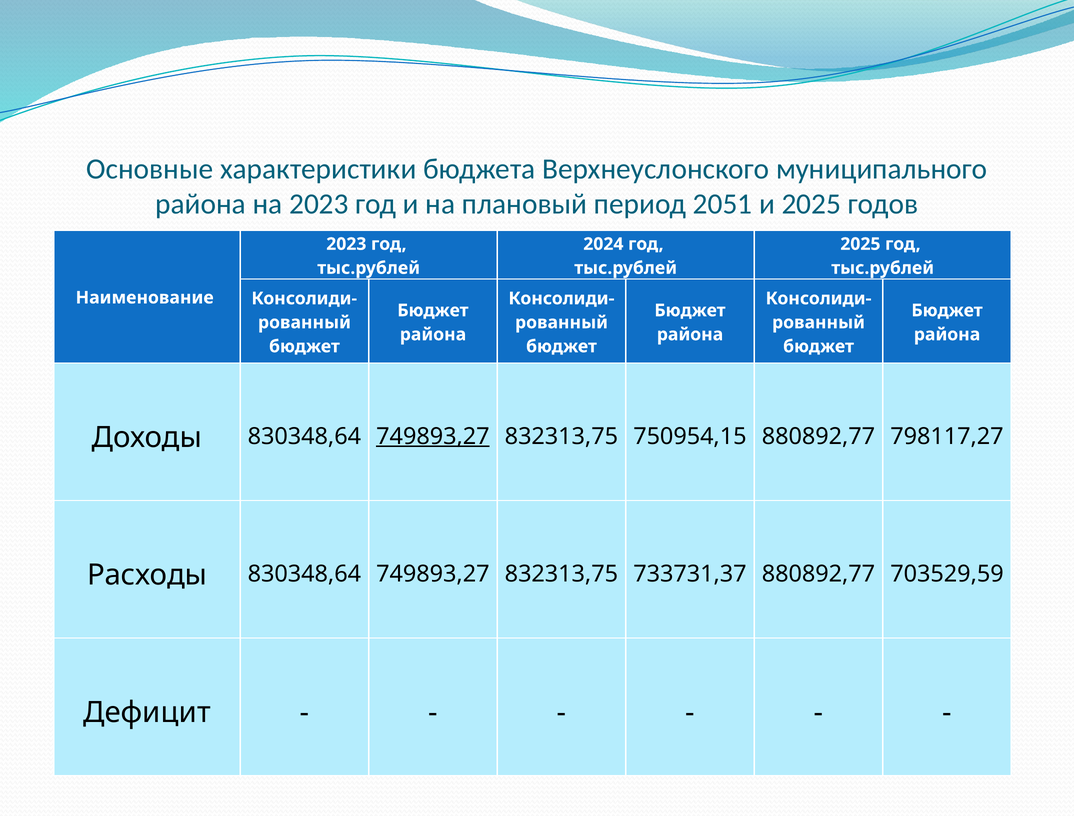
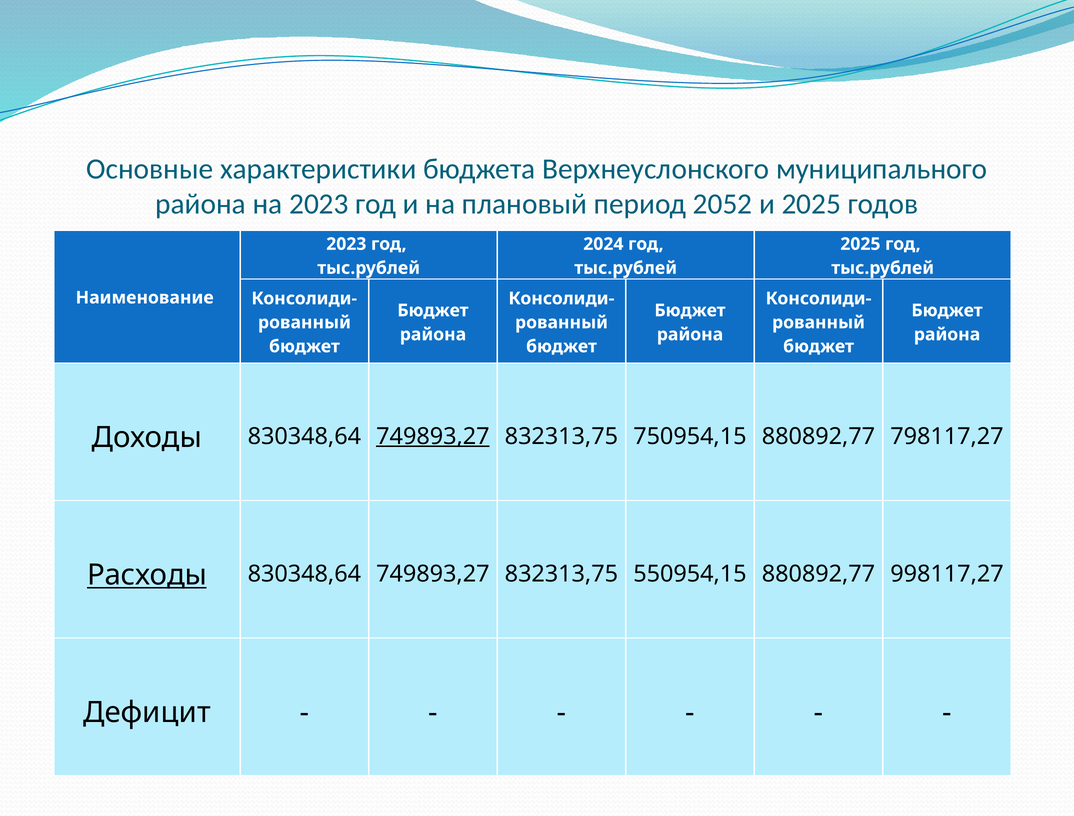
2051: 2051 -> 2052 (723, 204)
Расходы underline: none -> present (147, 575)
733731,37: 733731,37 -> 550954,15 (690, 574)
703529,59: 703529,59 -> 998117,27 (947, 574)
